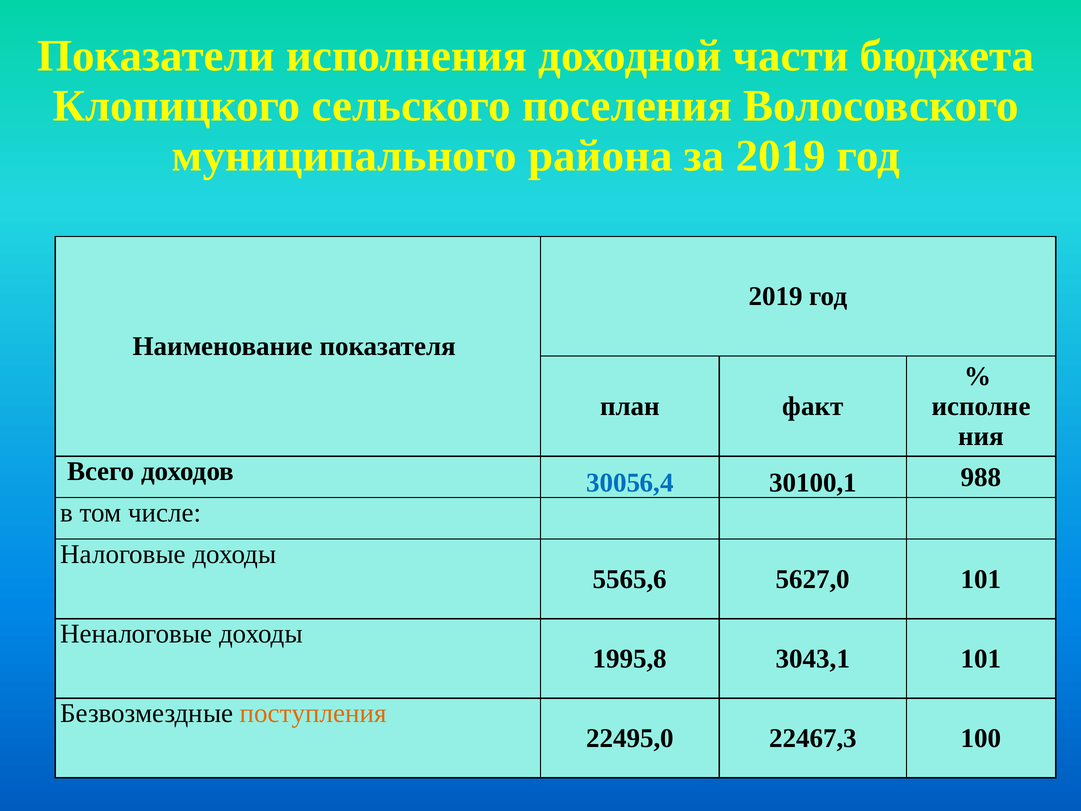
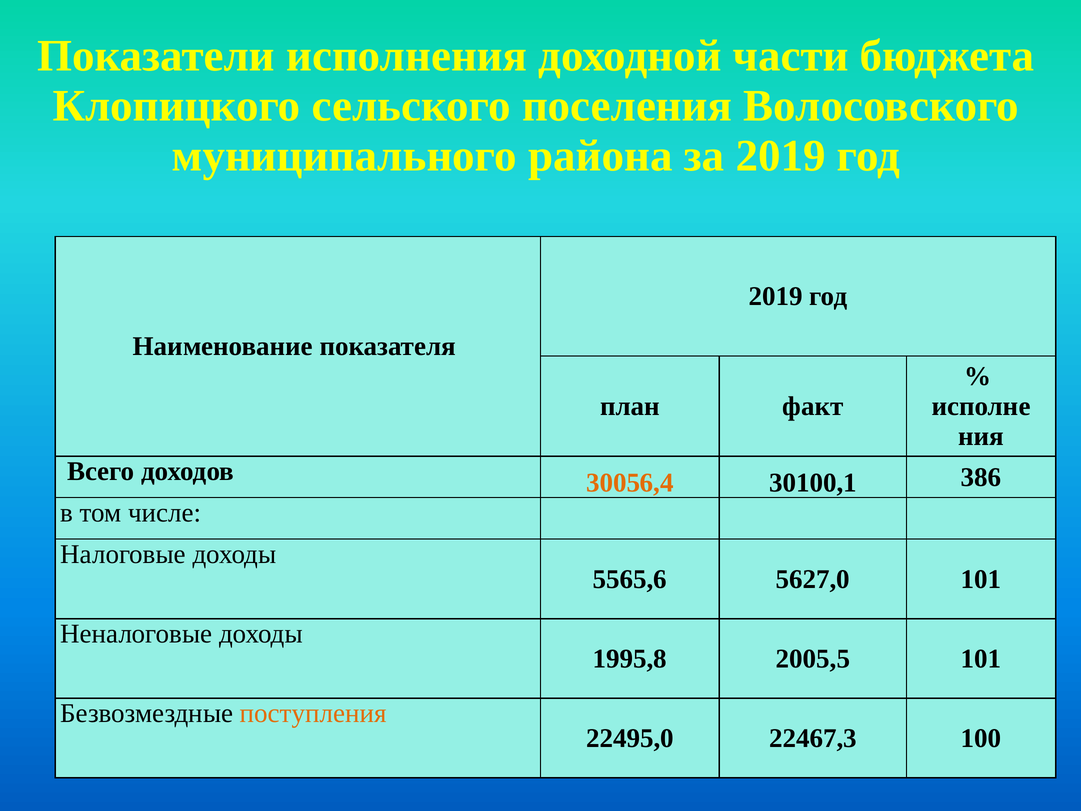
30056,4 colour: blue -> orange (630, 483)
988: 988 -> 386 (981, 477)
3043,1: 3043,1 -> 2005,5 (813, 658)
